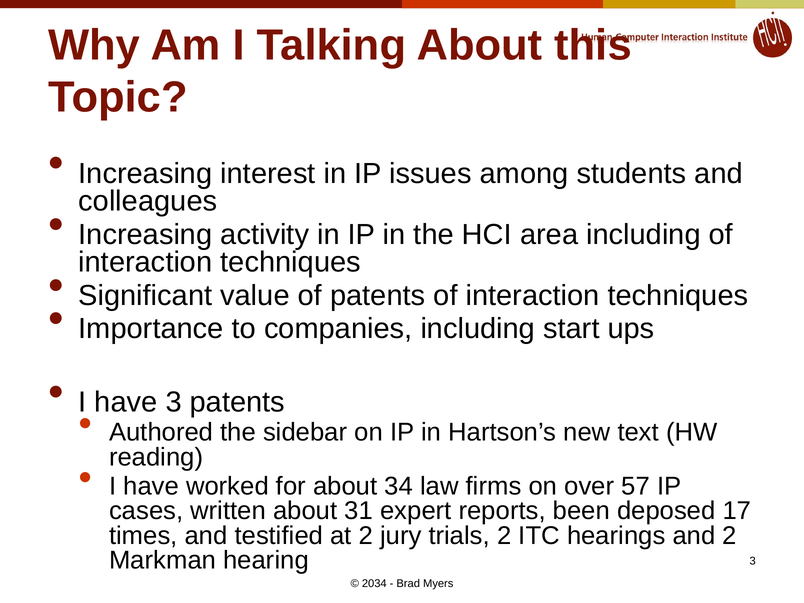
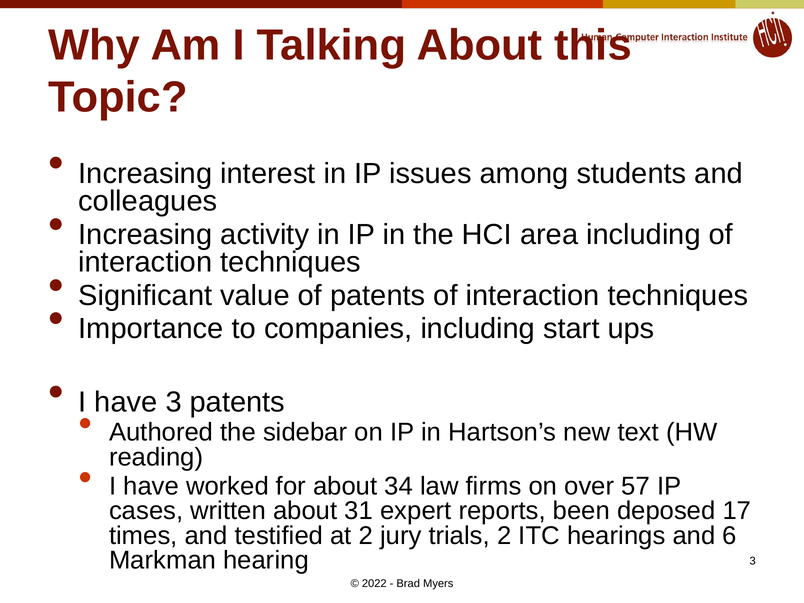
and 2: 2 -> 6 (730, 536)
2034: 2034 -> 2022 (374, 584)
